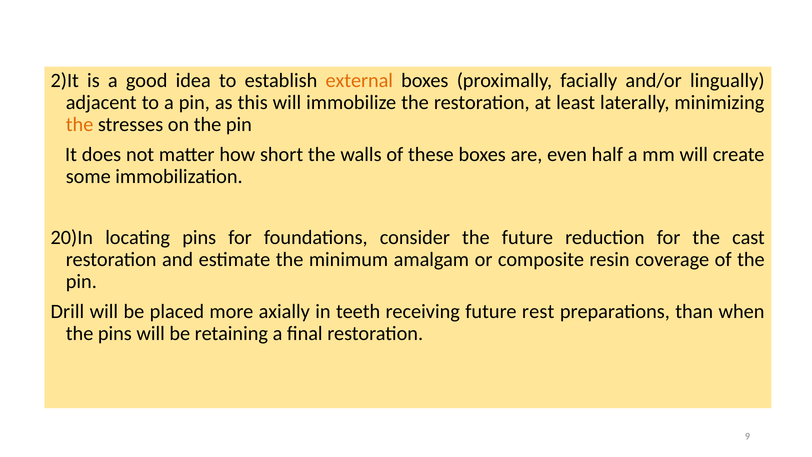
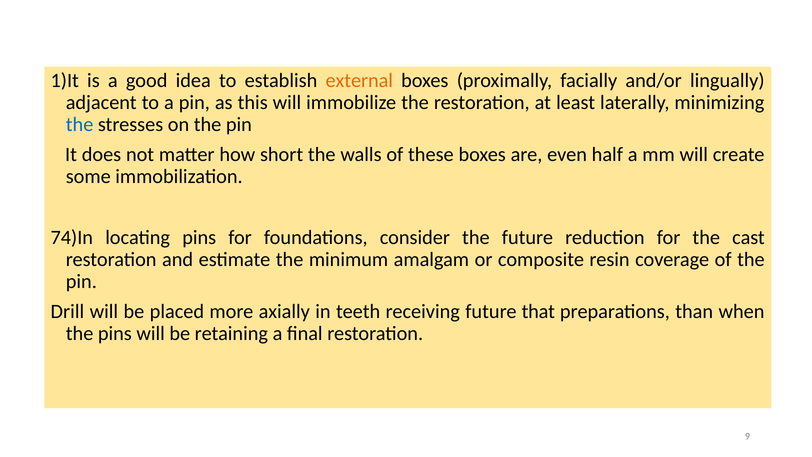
2)It: 2)It -> 1)It (65, 80)
the colour: orange -> blue (80, 124)
20)In: 20)In -> 74)In (72, 237)
rest: rest -> that (538, 312)
